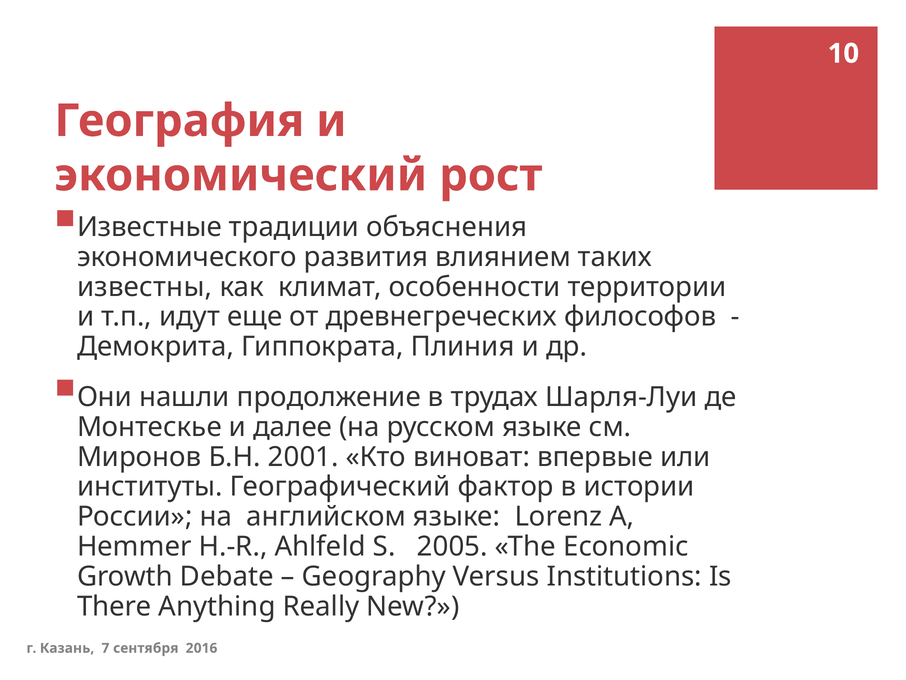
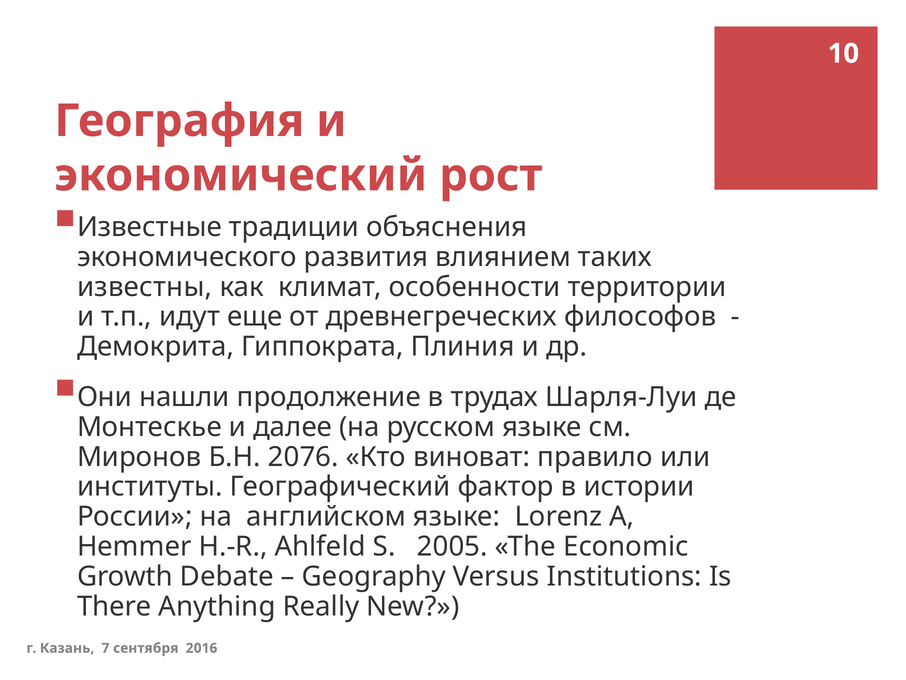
2001: 2001 -> 2076 (303, 457)
впервые: впервые -> правило (595, 457)
